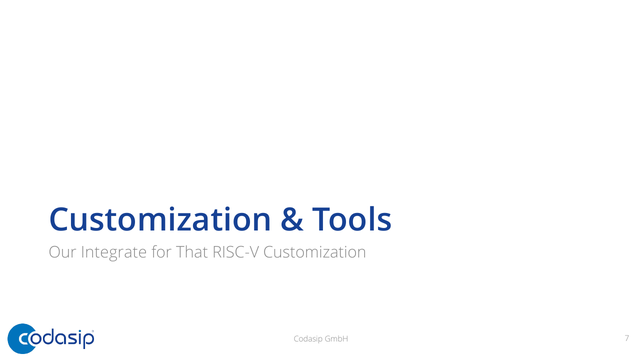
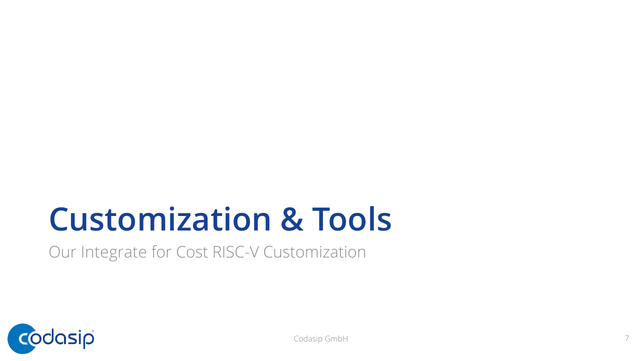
That: That -> Cost (192, 253)
